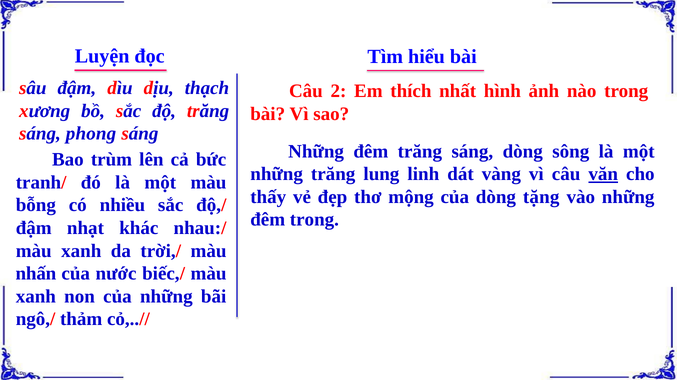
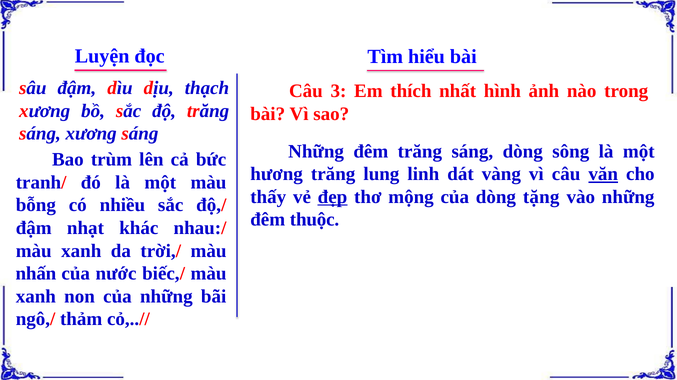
2: 2 -> 3 (338, 91)
sáng phong: phong -> xương (91, 134)
những: những -> hương (277, 174)
đẹp underline: none -> present (333, 197)
đêm trong: trong -> thuộc (315, 220)
